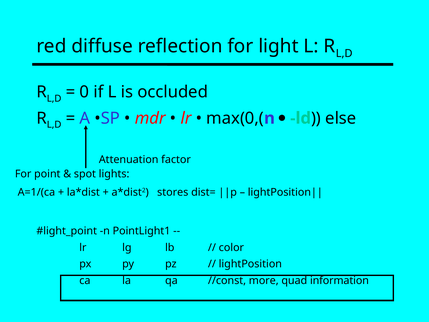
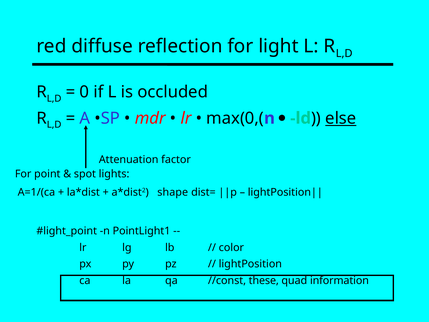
else underline: none -> present (341, 118)
stores: stores -> shape (173, 192)
more: more -> these (264, 280)
